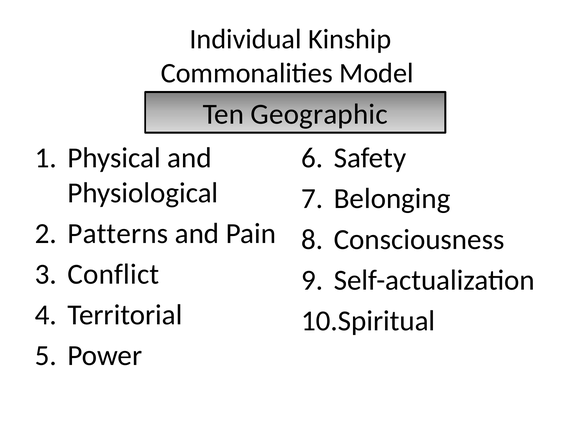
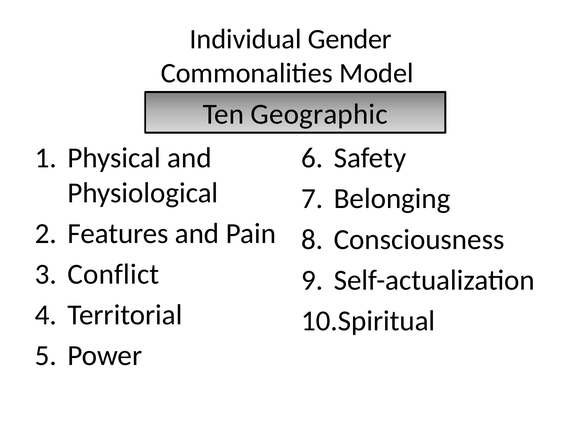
Kinship: Kinship -> Gender (350, 39)
Patterns: Patterns -> Features (118, 233)
